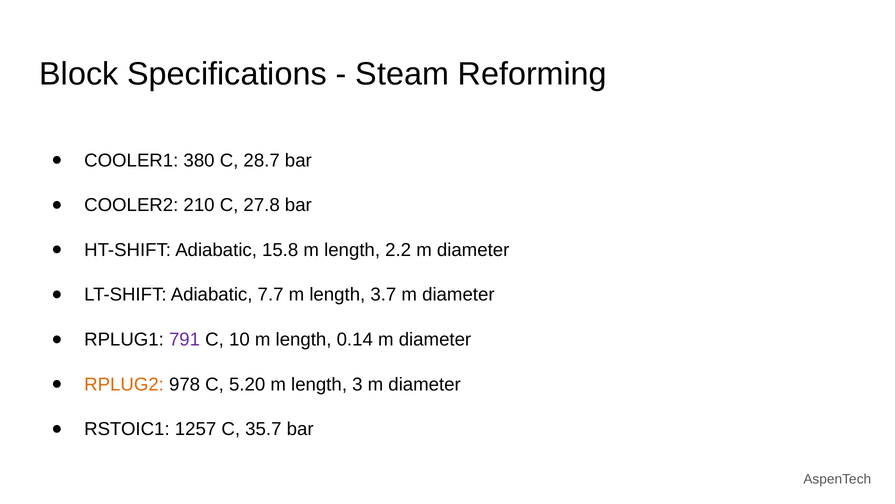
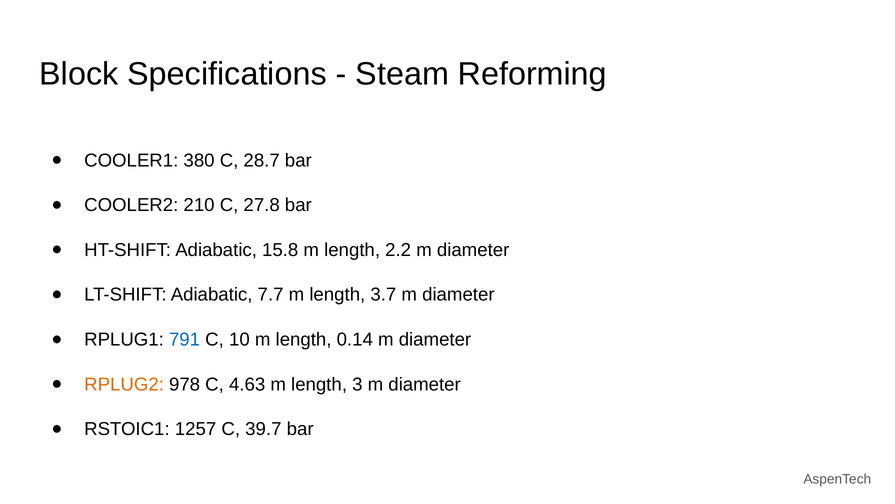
791 colour: purple -> blue (185, 339)
5.20: 5.20 -> 4.63 (247, 384)
35.7: 35.7 -> 39.7 (263, 429)
